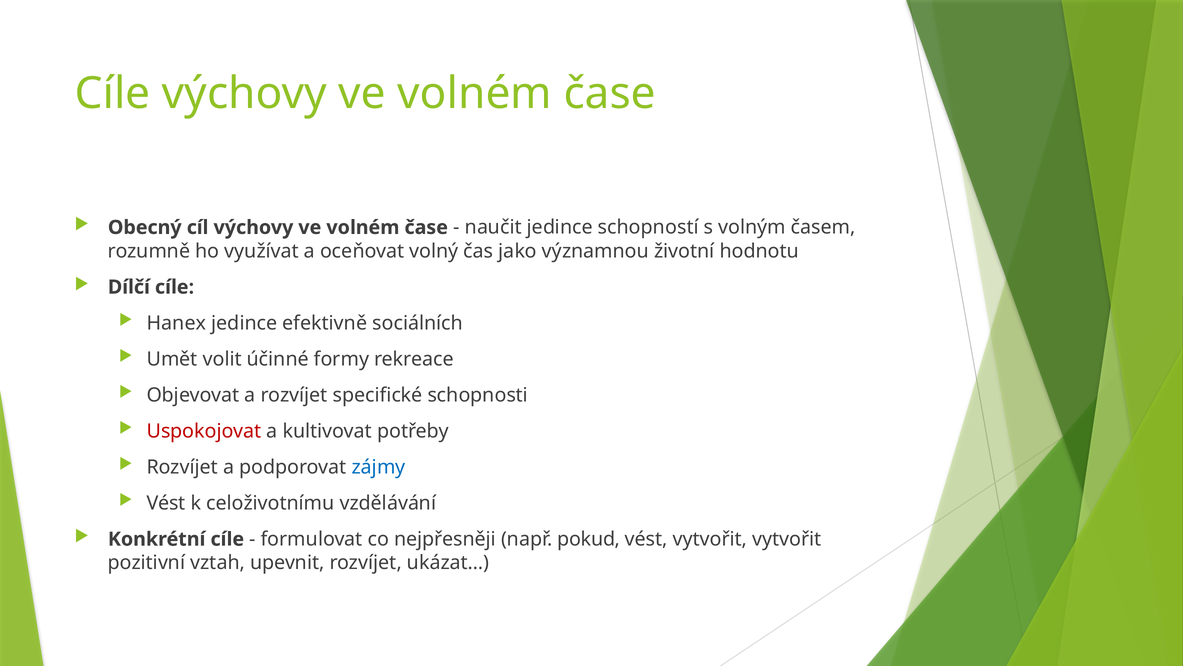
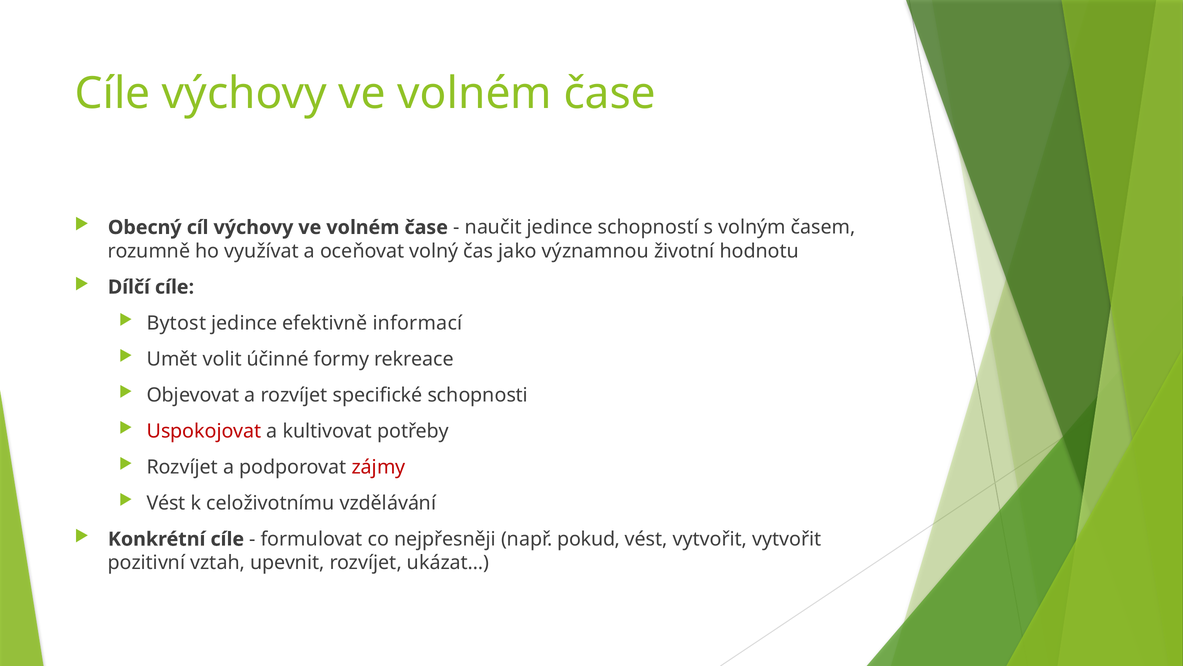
Hanex: Hanex -> Bytost (176, 323)
sociálních: sociálních -> informací (418, 323)
zájmy colour: blue -> red (379, 467)
